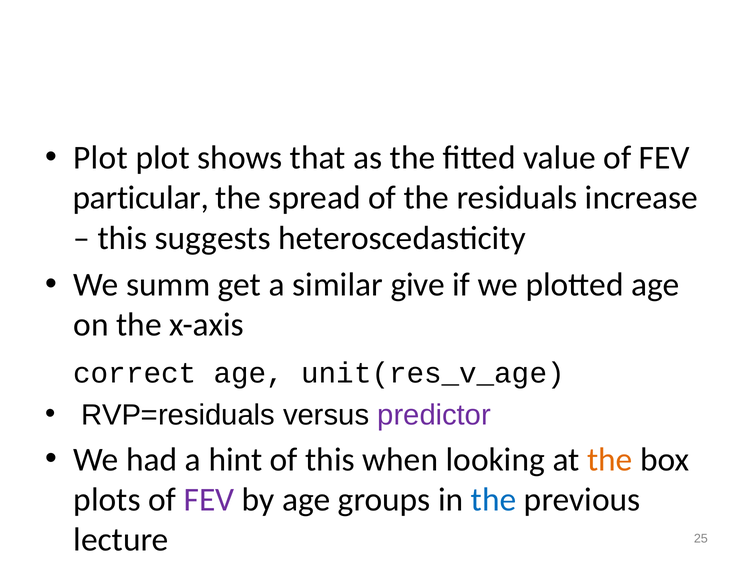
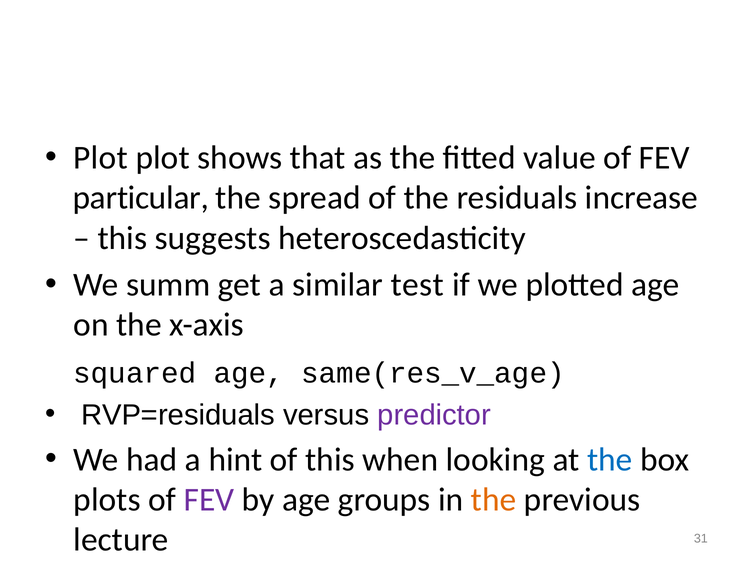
give: give -> test (417, 285)
correct: correct -> squared (135, 374)
unit(res_v_age: unit(res_v_age -> same(res_v_age (433, 374)
the colour: orange -> blue (610, 460)
the colour: blue -> orange (494, 500)
25: 25 -> 31 (701, 539)
